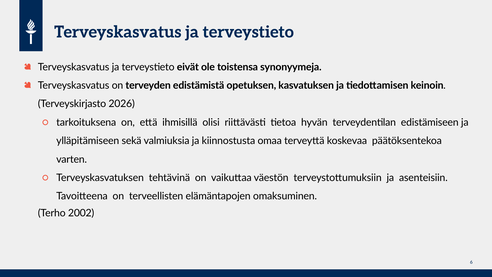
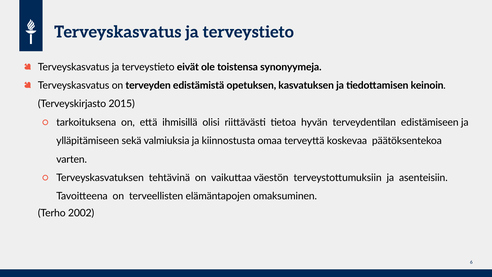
2026: 2026 -> 2015 (122, 104)
